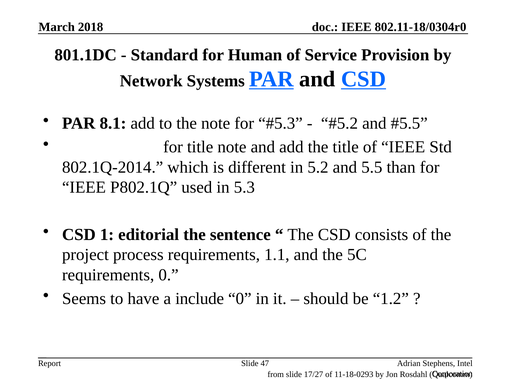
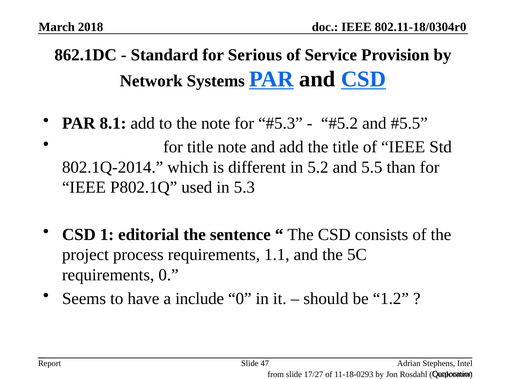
801.1DC: 801.1DC -> 862.1DC (86, 55)
Human: Human -> Serious (255, 55)
